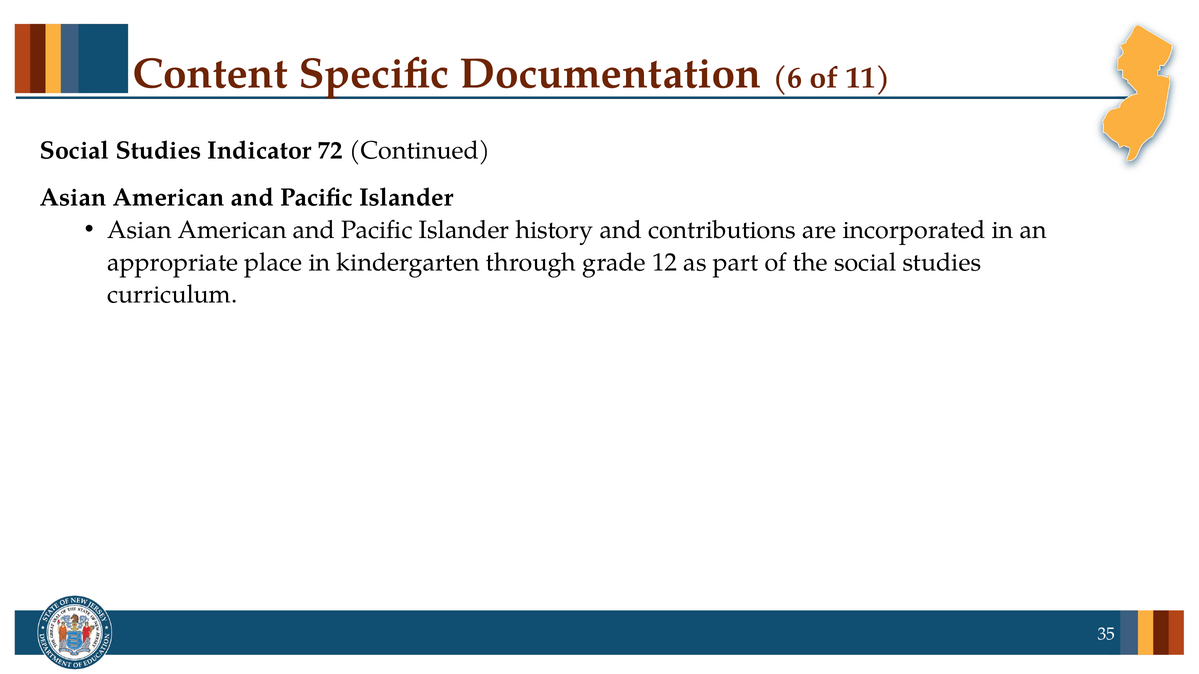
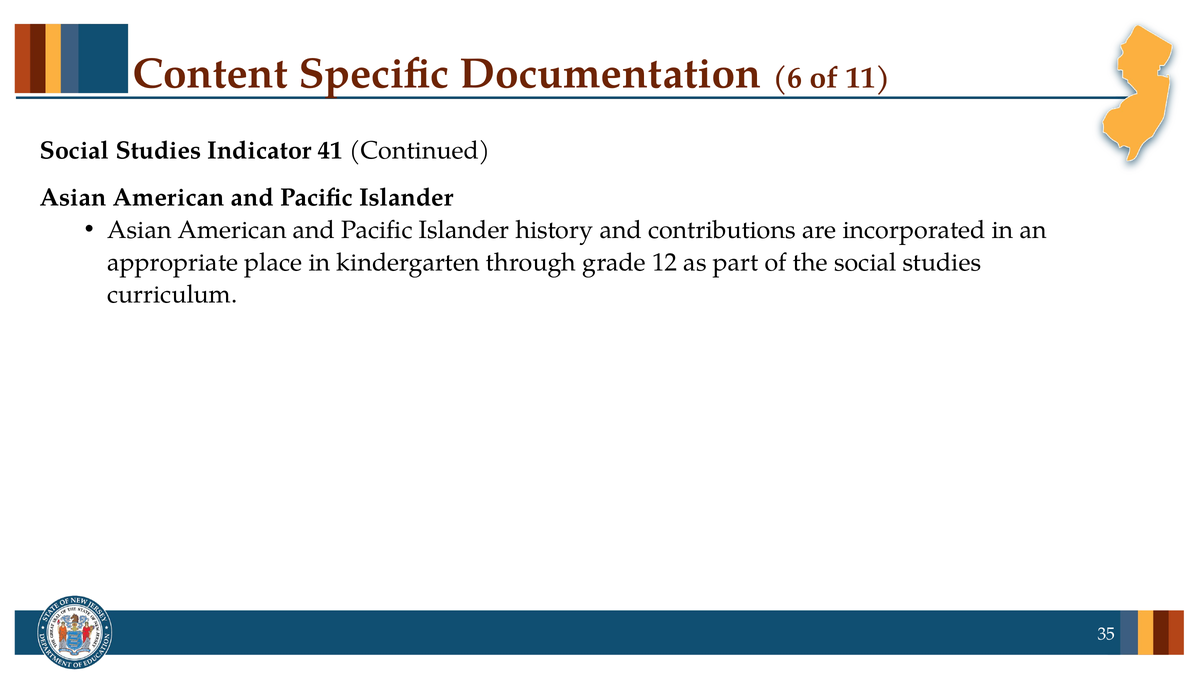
72: 72 -> 41 (330, 150)
